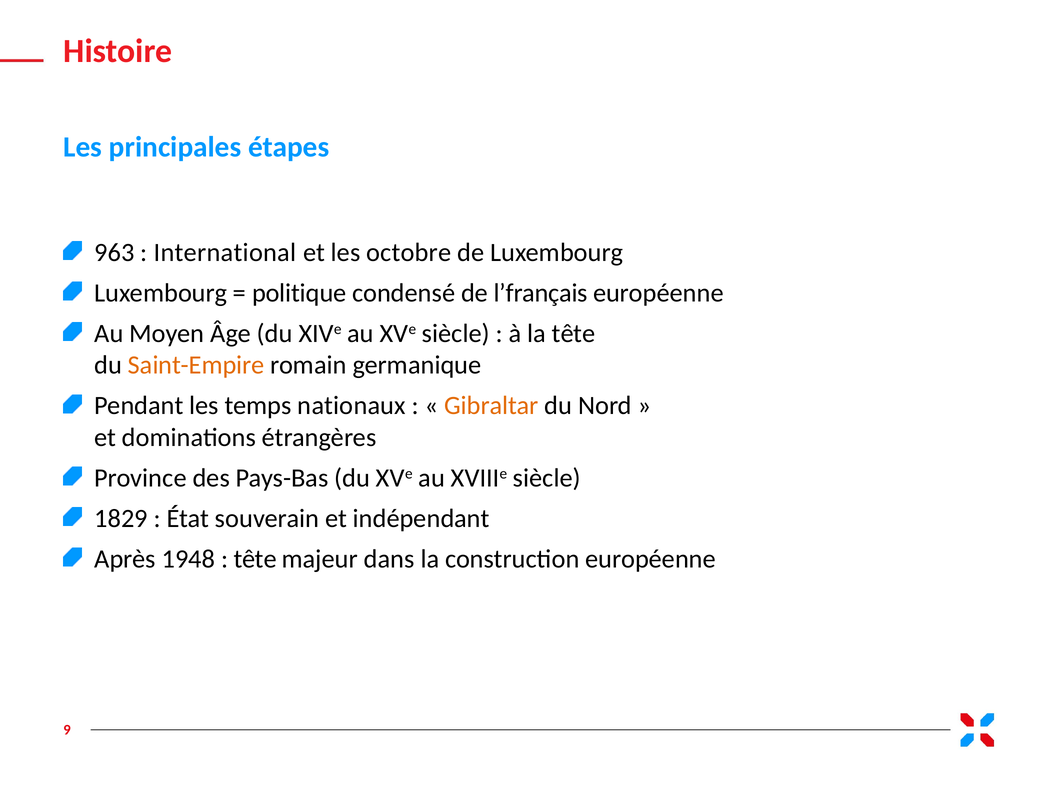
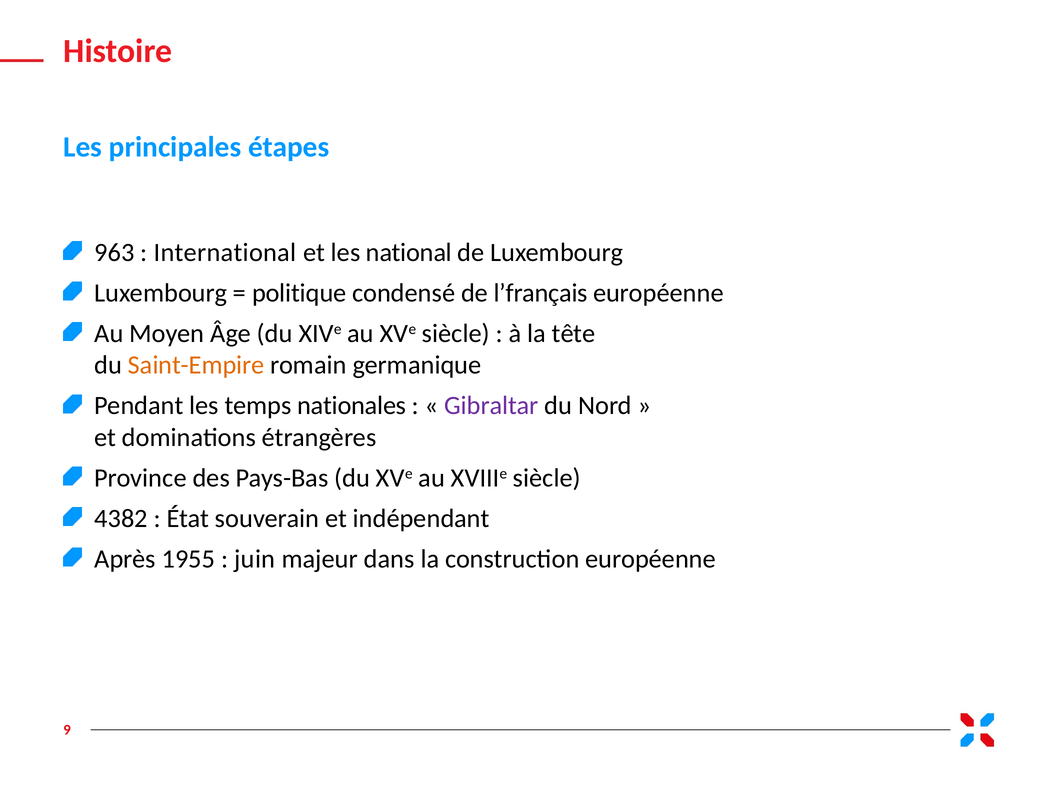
octobre: octobre -> national (409, 253)
nationaux: nationaux -> nationales (352, 406)
Gibraltar colour: orange -> purple (491, 406)
1829: 1829 -> 4382 (121, 518)
1948: 1948 -> 1955 (188, 559)
tête: tête -> juin (255, 559)
